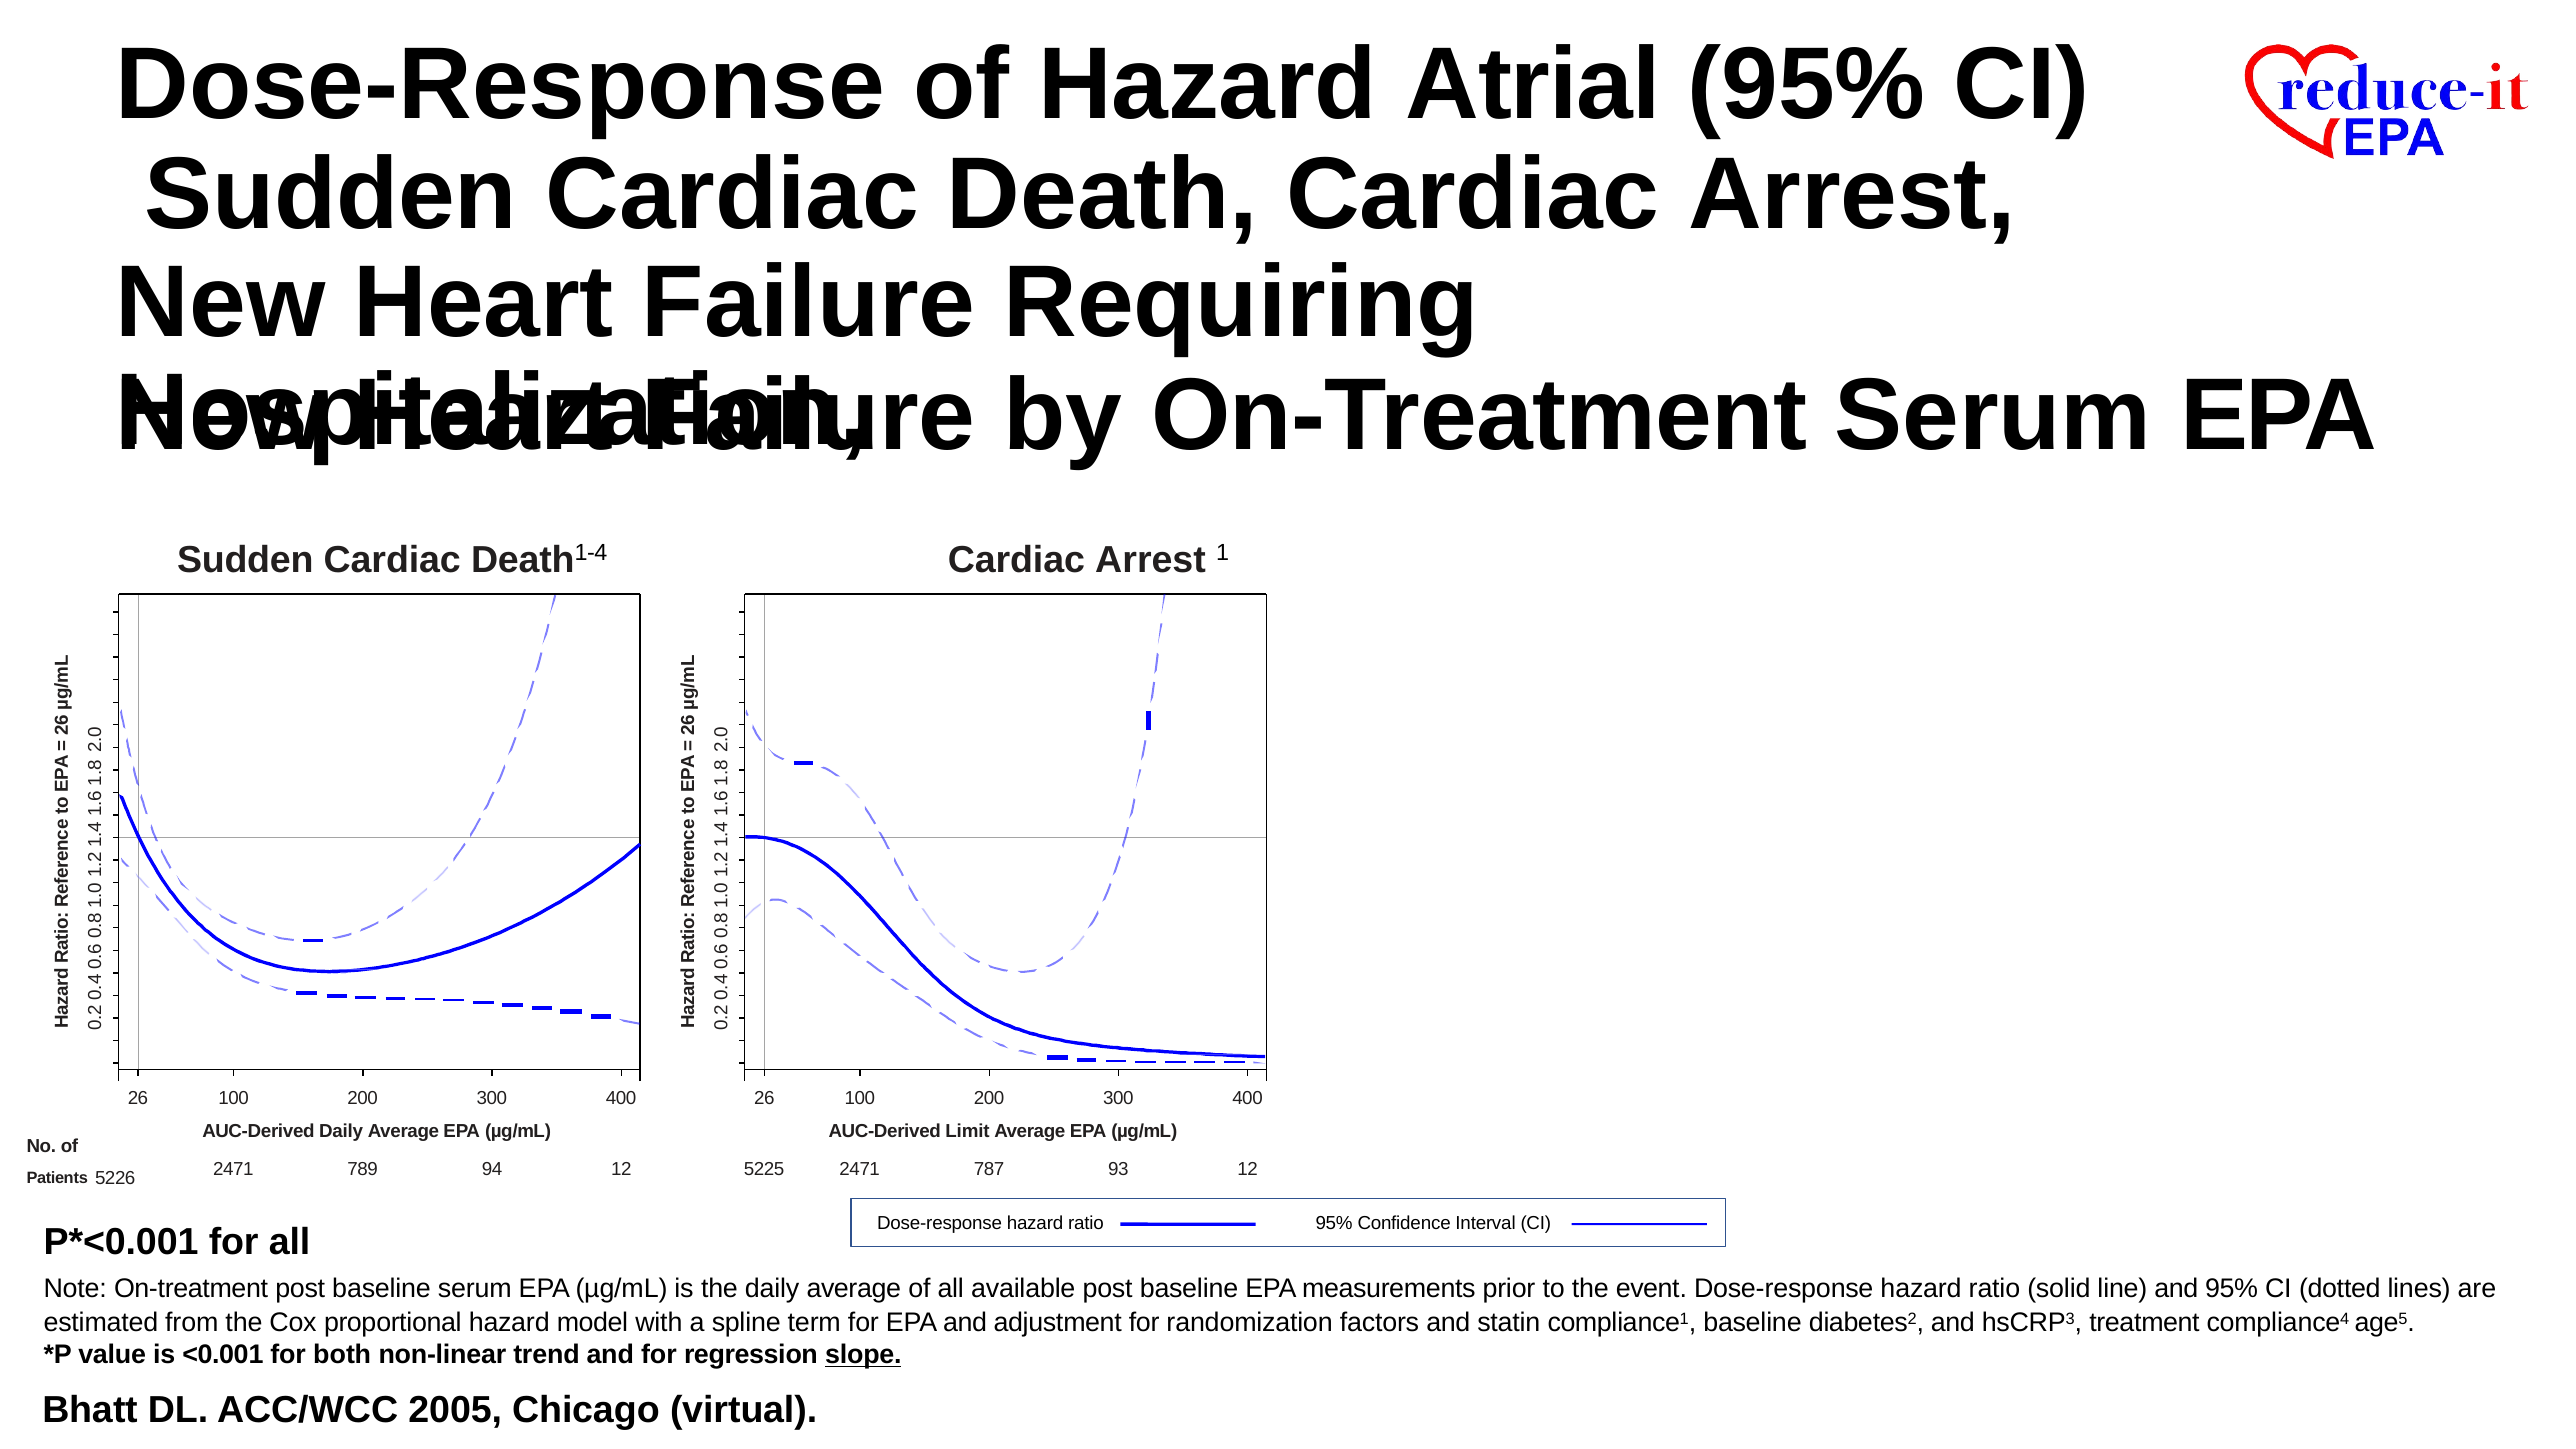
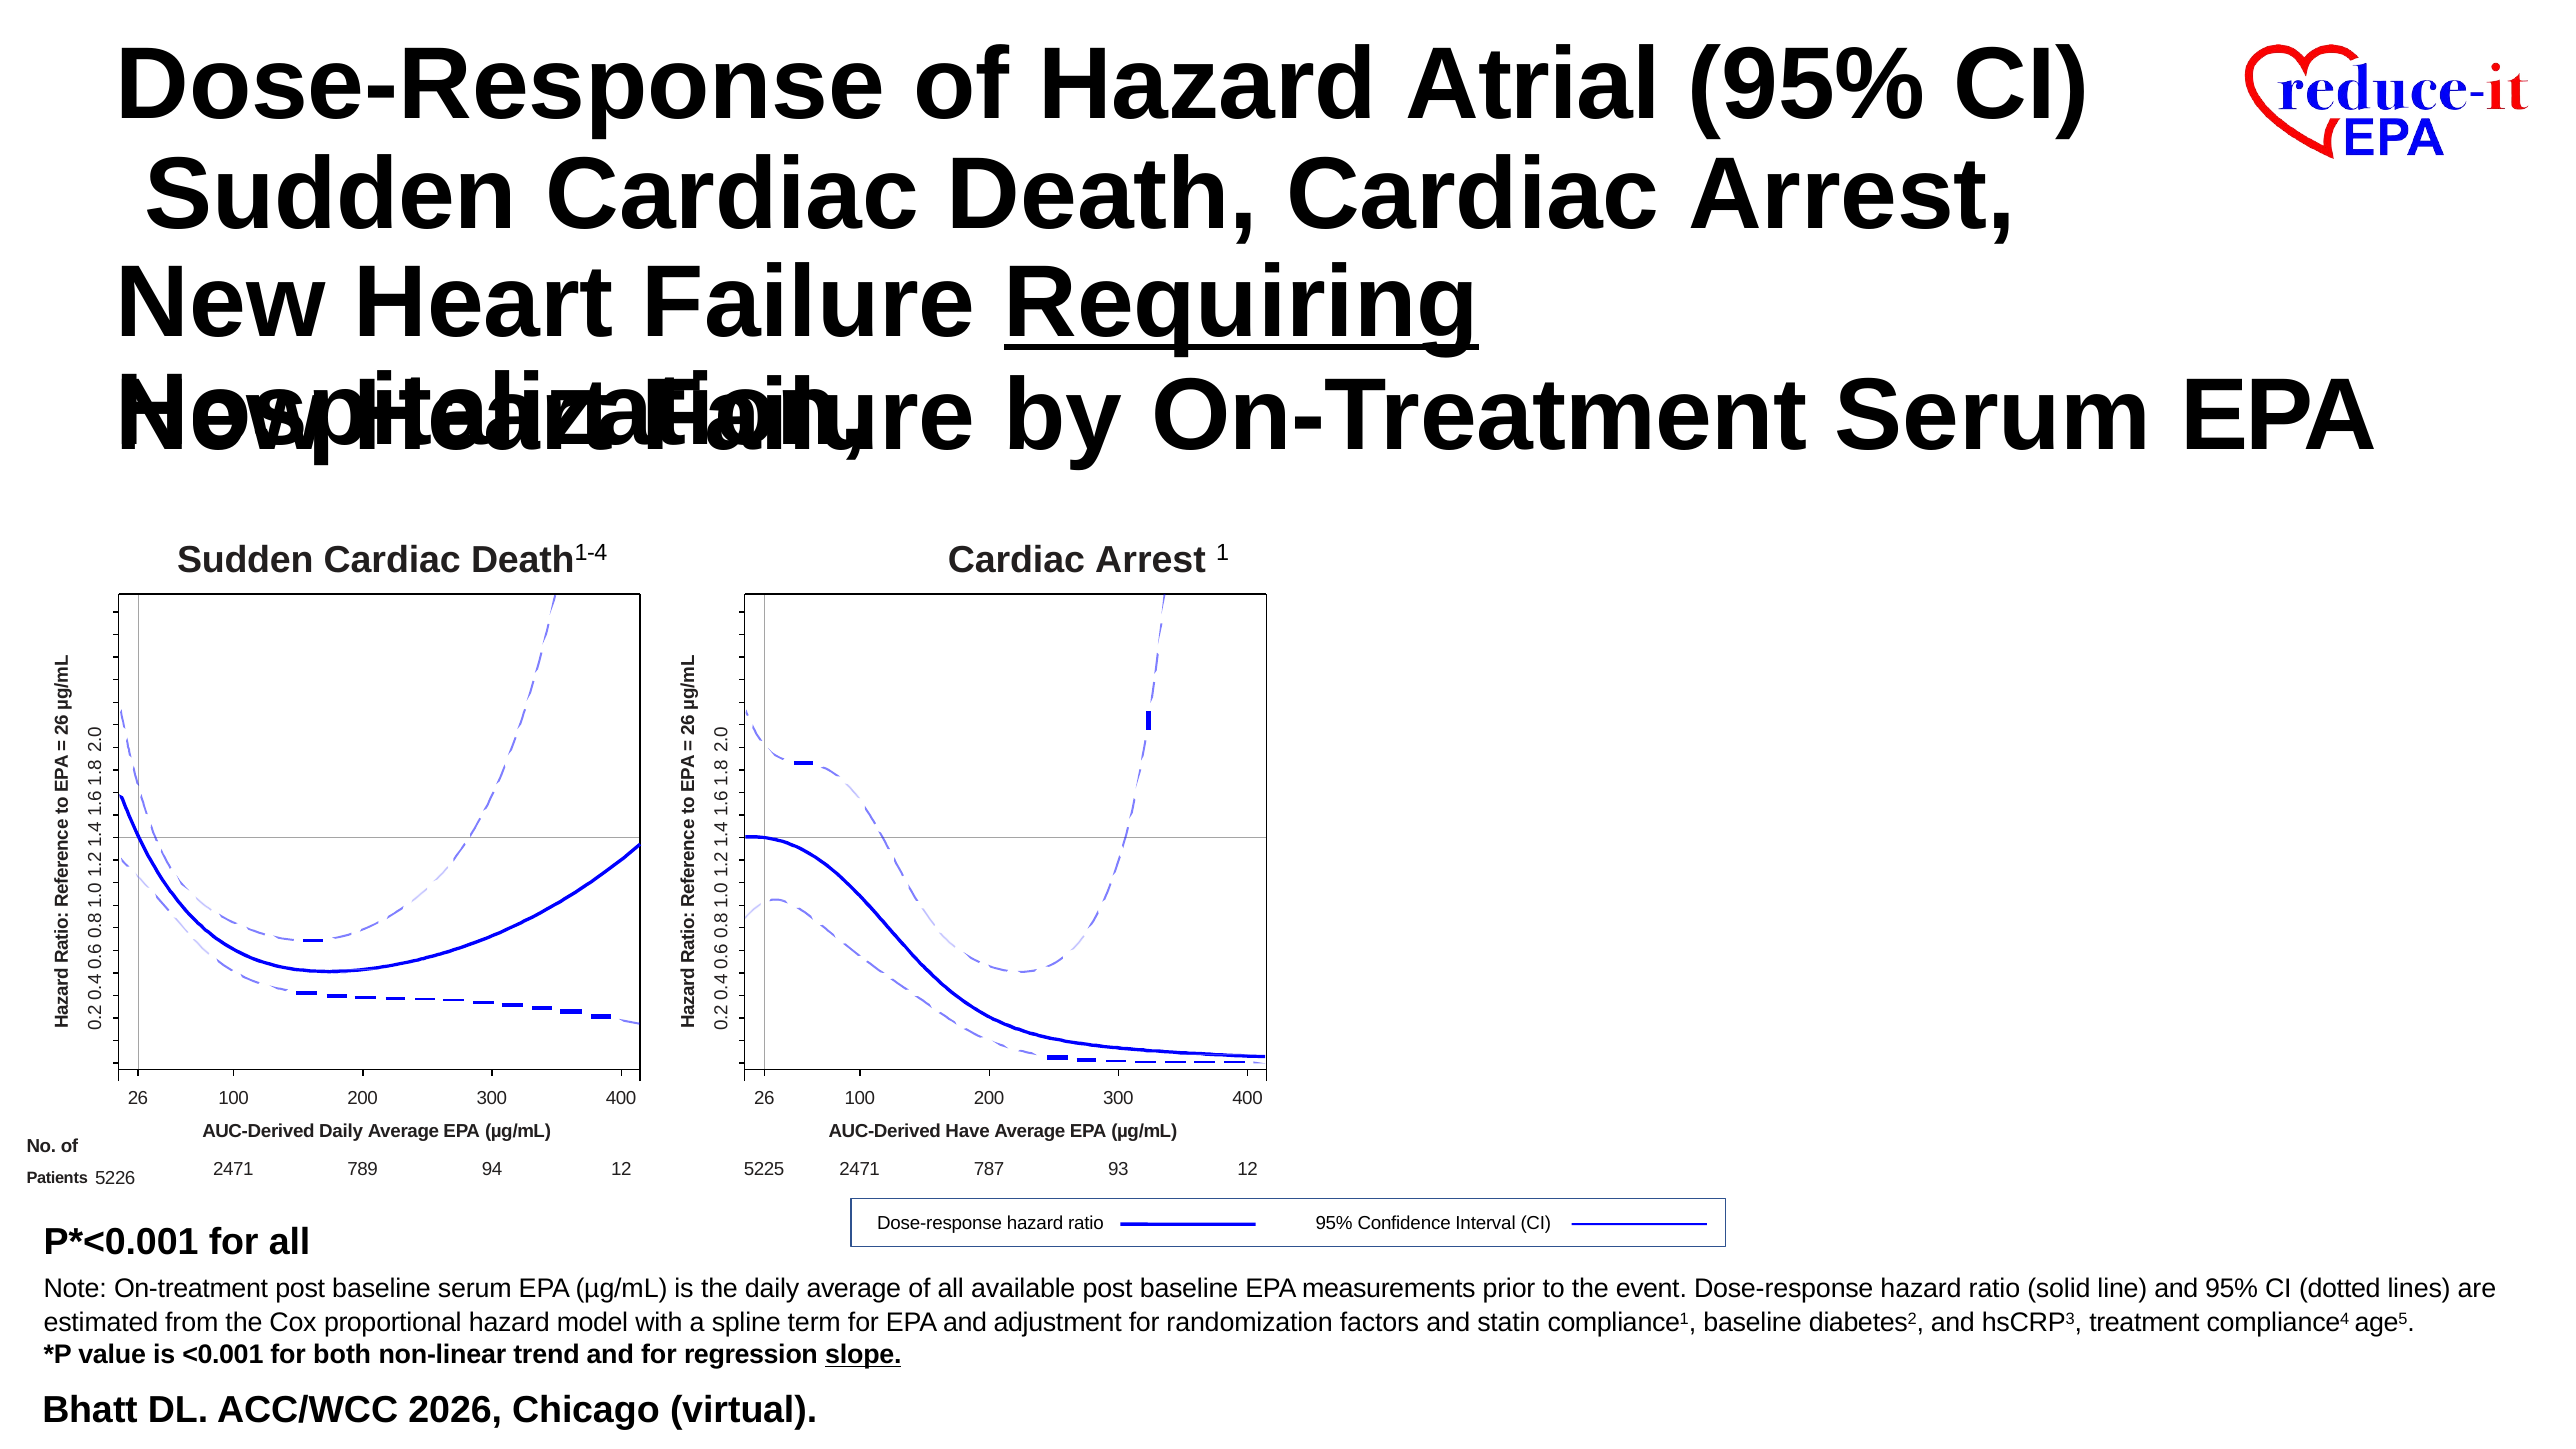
Requiring underline: none -> present (1241, 303)
Limit: Limit -> Have (968, 1132)
2005: 2005 -> 2026 (455, 1410)
